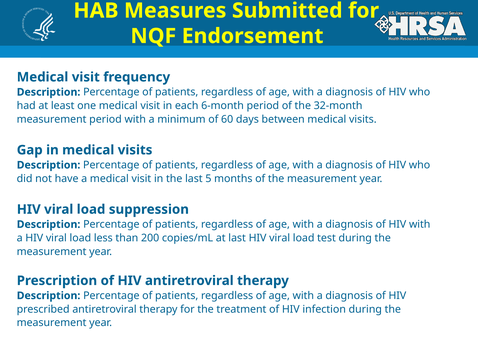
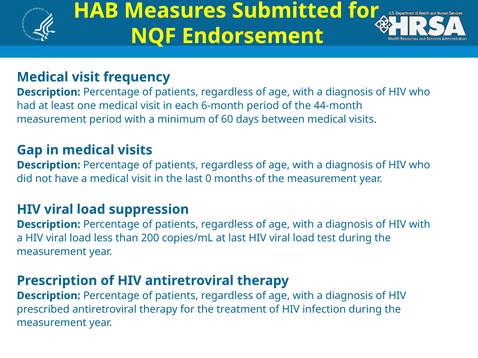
32-month: 32-month -> 44-month (338, 106)
5: 5 -> 0 (208, 179)
